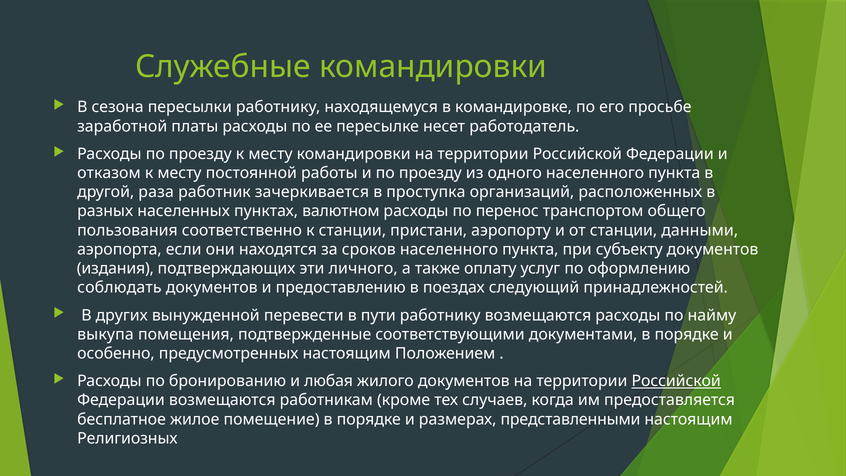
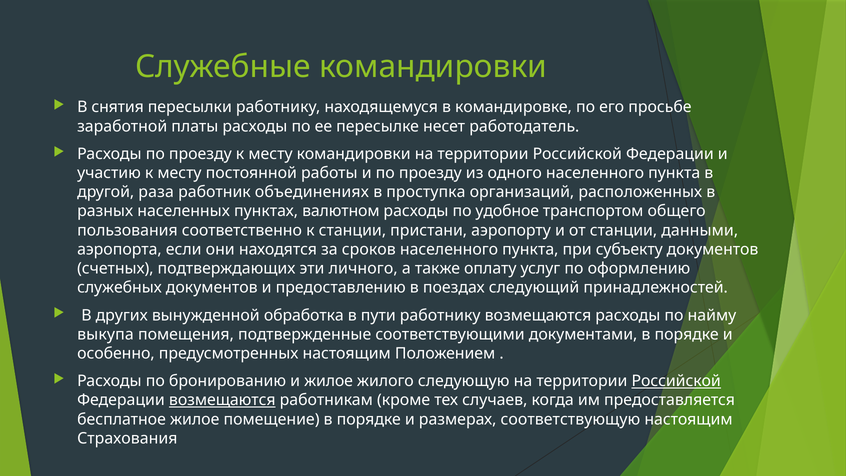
сезона: сезона -> снятия (118, 107)
отказом: отказом -> участию (109, 173)
зачеркивается: зачеркивается -> объединениях (312, 192)
перенос: перенос -> удобное (507, 211)
издания: издания -> счетных (115, 268)
соблюдать: соблюдать -> служебных (119, 287)
перевести: перевести -> обработка (304, 315)
и любая: любая -> жилое (329, 381)
жилого документов: документов -> следующую (464, 381)
возмещаются underline: none -> present (222, 400)
представленными: представленными -> соответствующую (570, 419)
Религиозных: Религиозных -> Страхования (127, 438)
